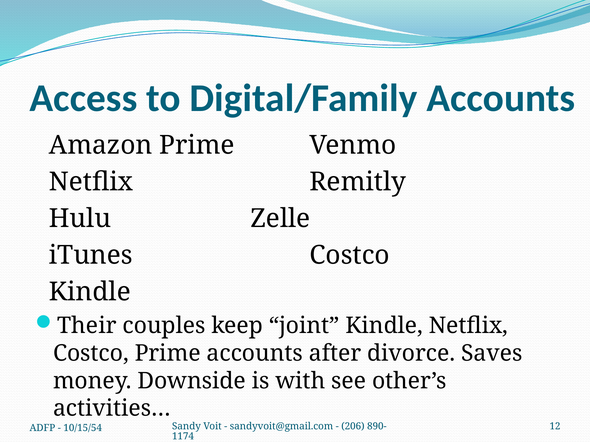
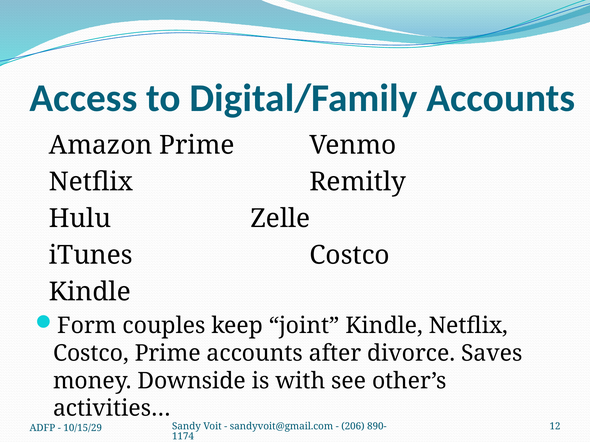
Their: Their -> Form (87, 326)
10/15/54: 10/15/54 -> 10/15/29 (83, 428)
